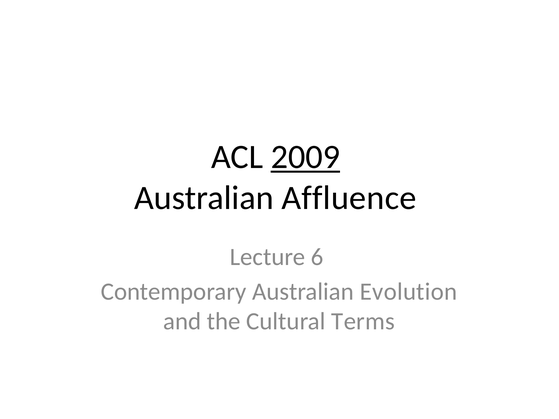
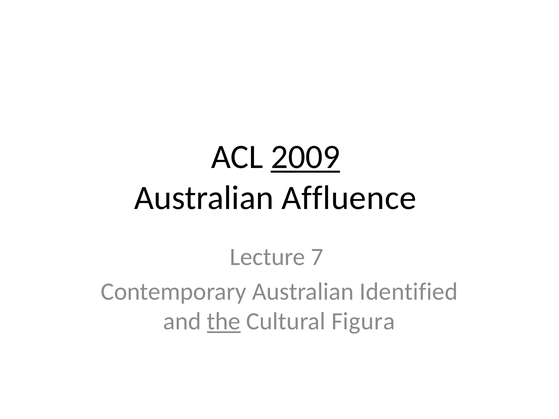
6: 6 -> 7 (317, 257)
Evolution: Evolution -> Identified (409, 292)
the underline: none -> present (224, 322)
Terms: Terms -> Figura (363, 322)
